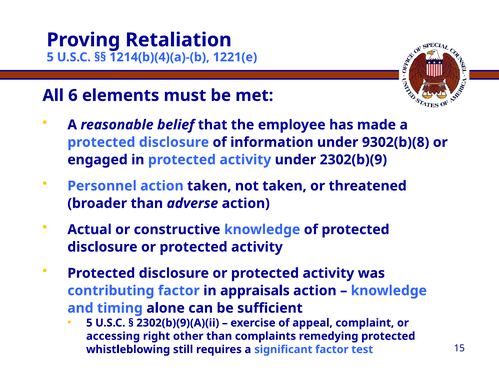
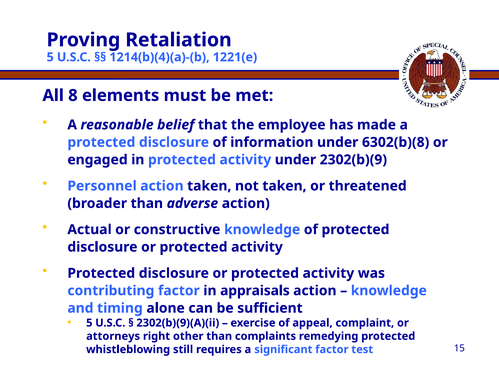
6: 6 -> 8 (73, 96)
9302(b)(8: 9302(b)(8 -> 6302(b)(8 (396, 142)
accessing: accessing -> attorneys (113, 336)
